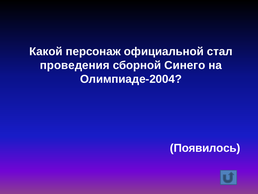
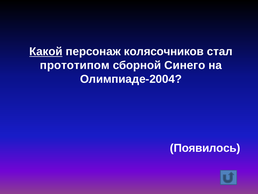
Какой underline: none -> present (46, 51)
официальной: официальной -> колясочников (164, 51)
проведения: проведения -> прототипом (75, 65)
